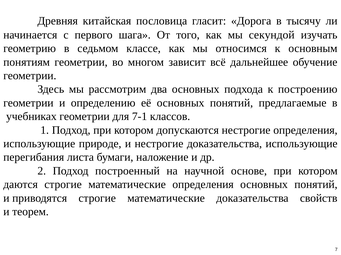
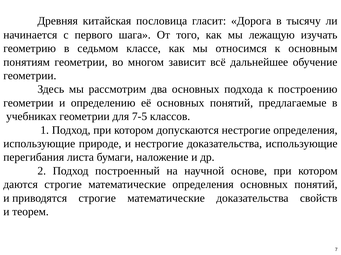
секундой: секундой -> лежащую (272, 35)
7-1: 7-1 -> 7-5 (140, 117)
